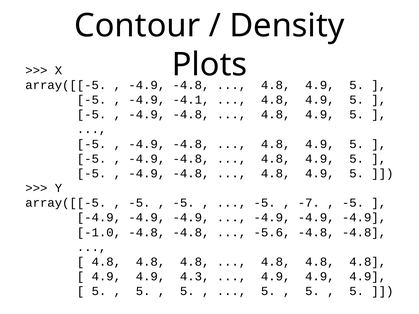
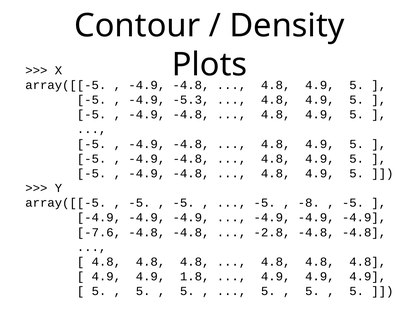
-4.1: -4.1 -> -5.3 (191, 100)
-7: -7 -> -8 (309, 203)
-1.0: -1.0 -> -7.6 (99, 232)
-5.6: -5.6 -> -2.8 (272, 232)
4.3: 4.3 -> 1.8 (195, 277)
